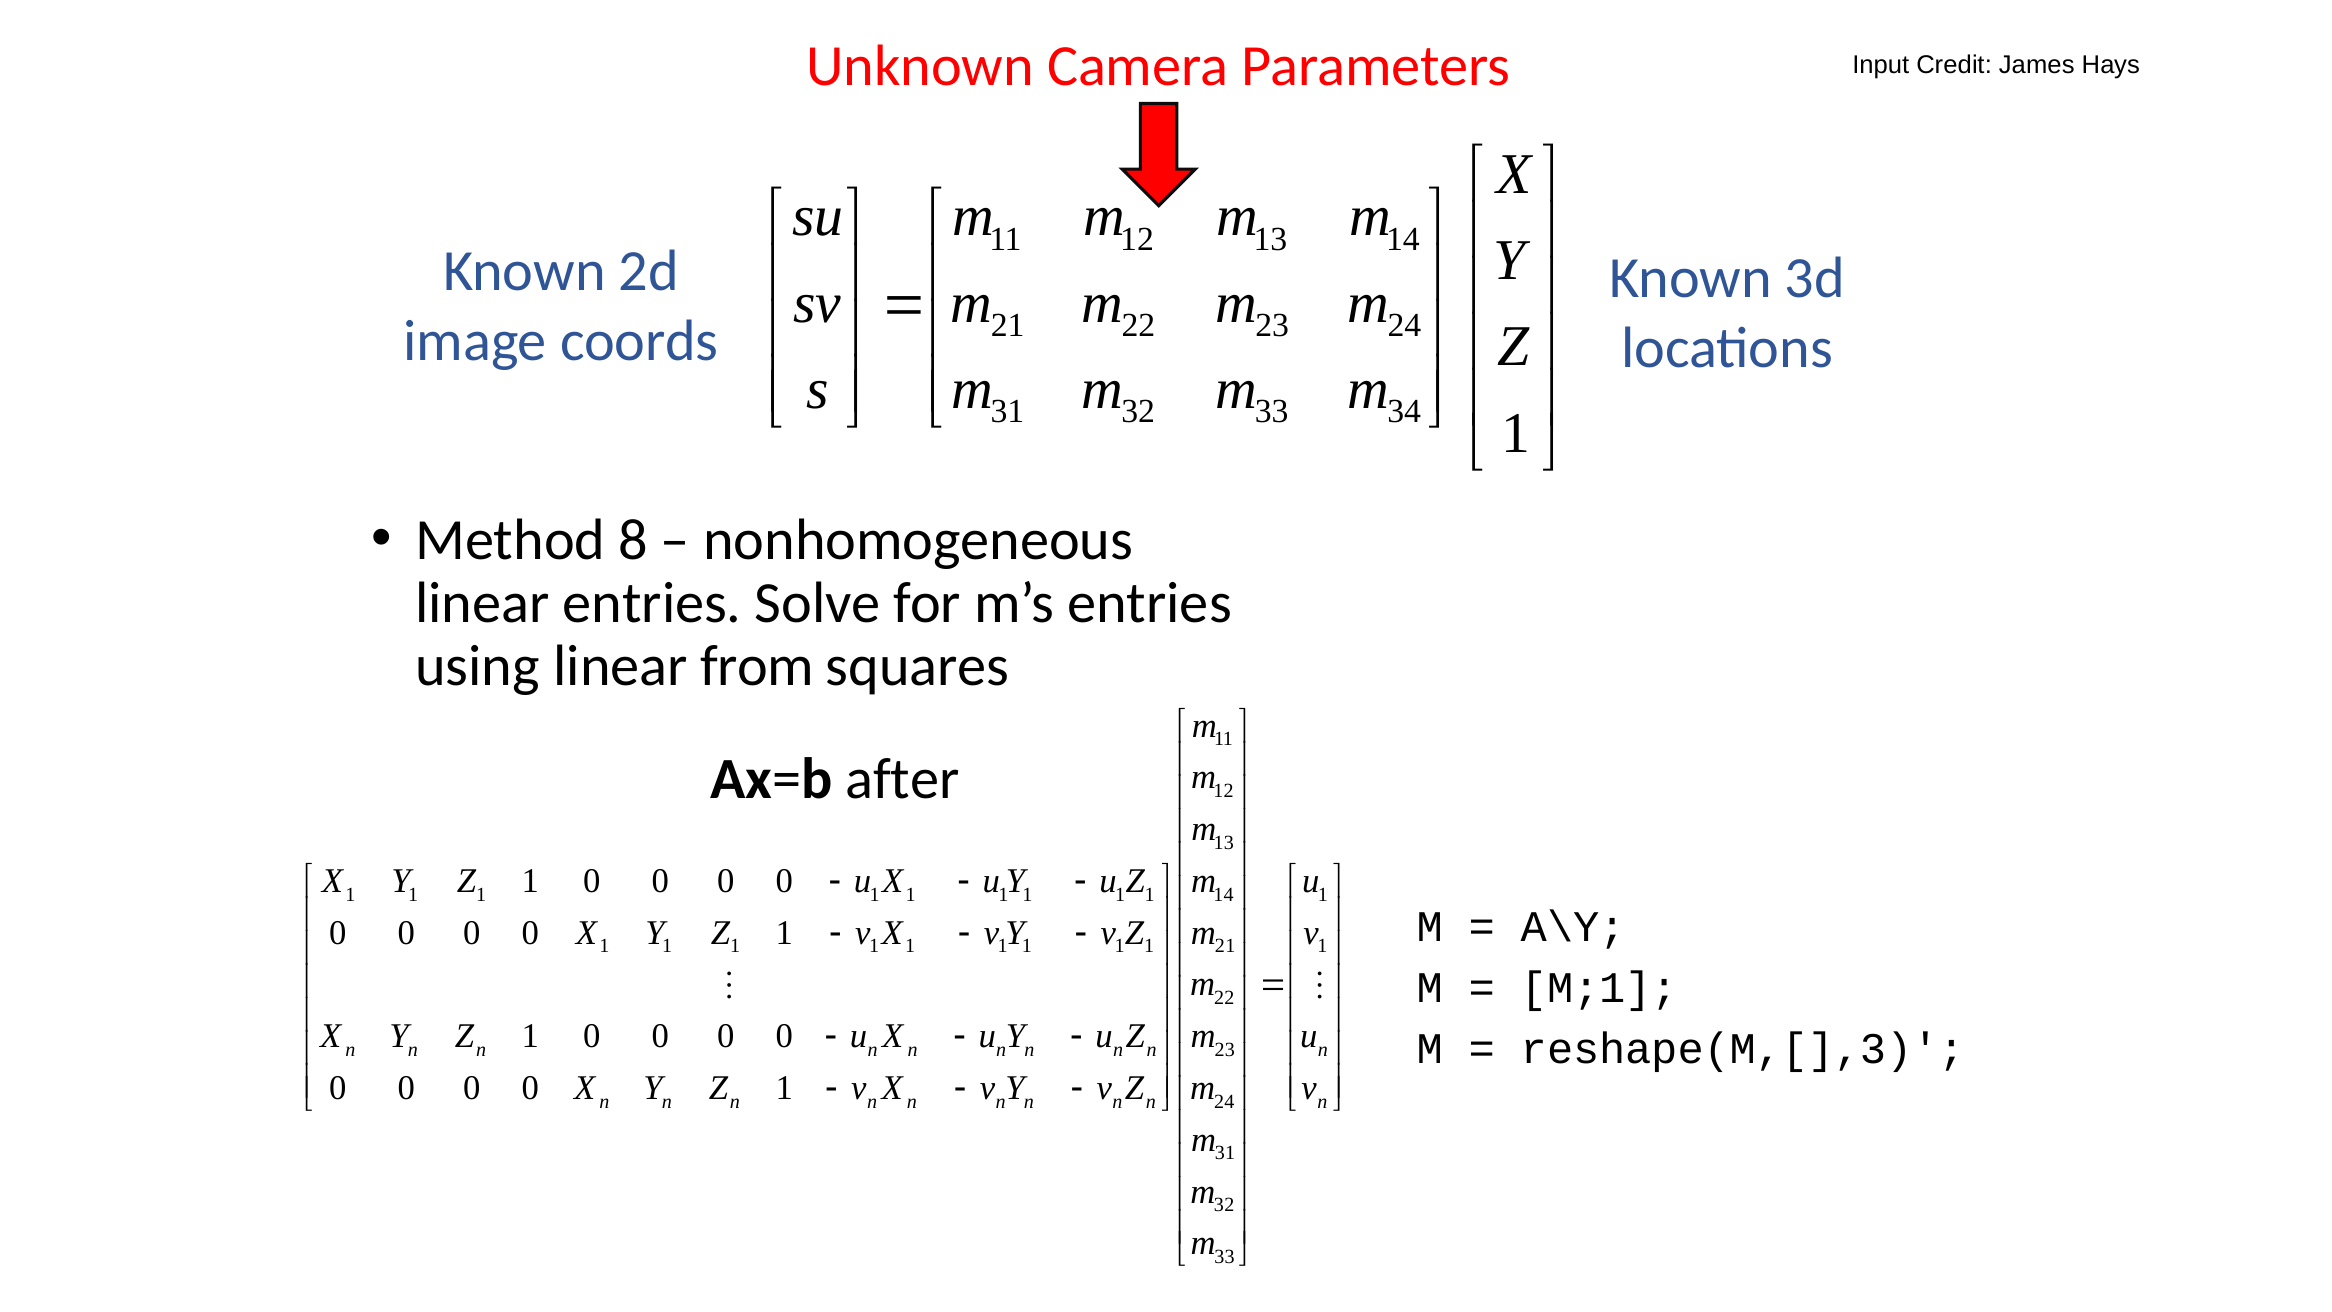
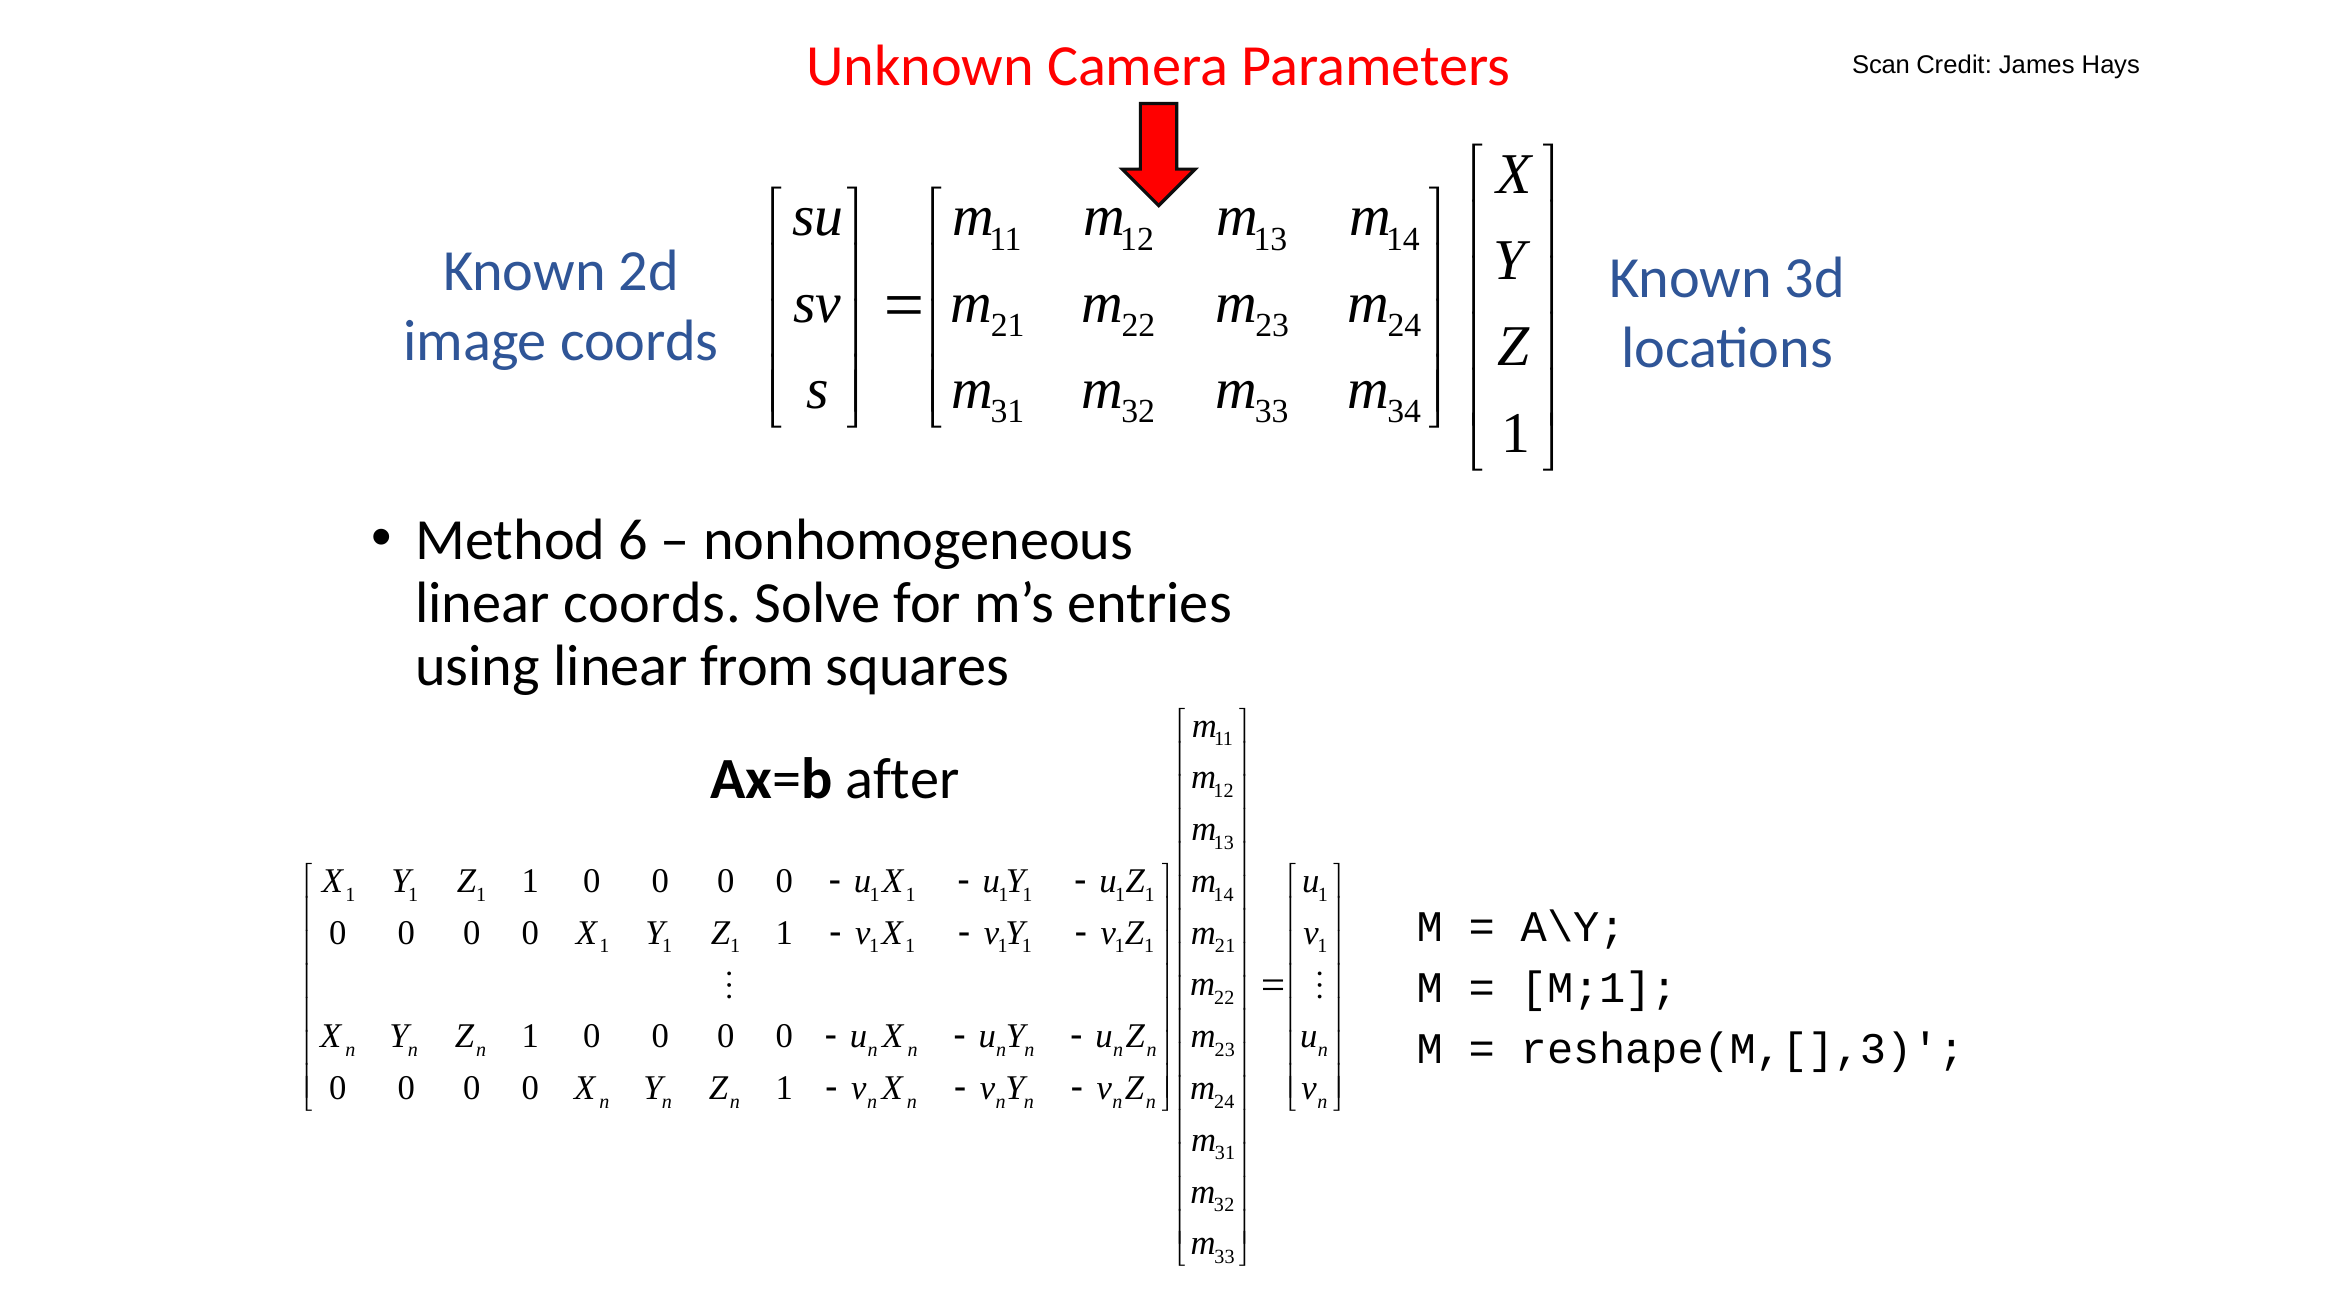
Input: Input -> Scan (1881, 65)
8: 8 -> 6 (633, 540)
linear entries: entries -> coords (652, 603)
